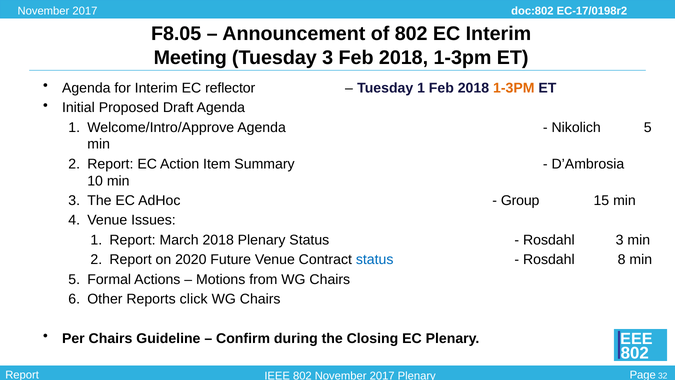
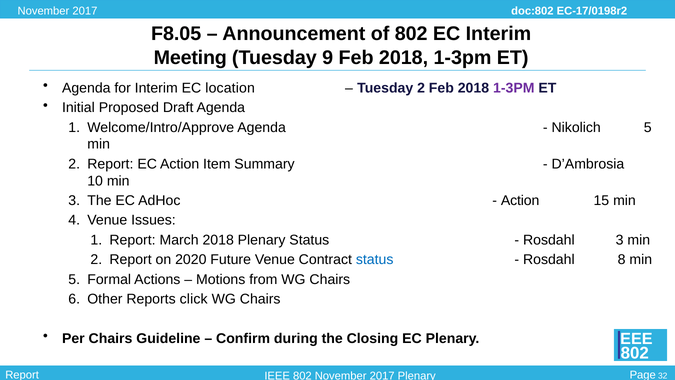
Tuesday 3: 3 -> 9 (328, 58)
reflector: reflector -> location (230, 88)
Tuesday 1: 1 -> 2 (421, 88)
1-3PM colour: orange -> purple (514, 88)
Group: Group -> Action (520, 200)
